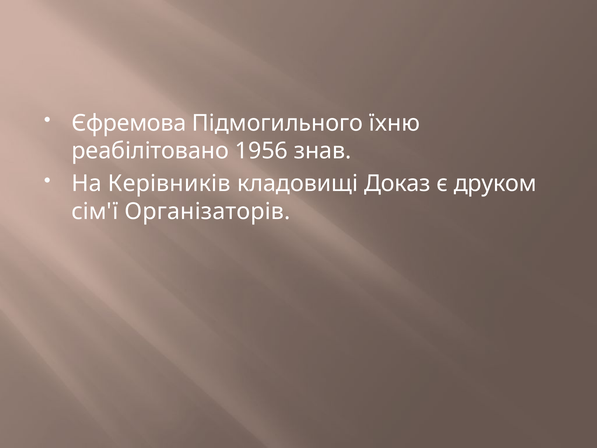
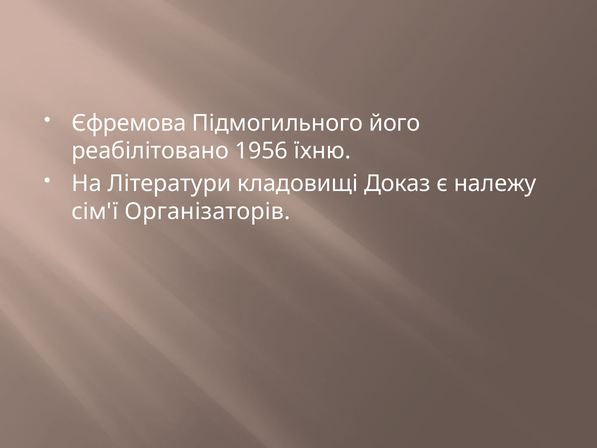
їхню: їхню -> його (395, 123)
знав: знав -> їхню (323, 151)
Керівників: Керівників -> Літератури (169, 183)
друком: друком -> належу (495, 183)
